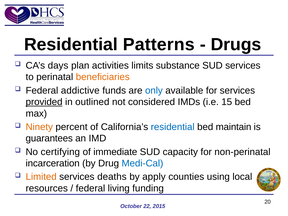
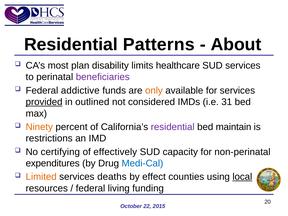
Drugs: Drugs -> About (236, 44)
days: days -> most (58, 65)
activities: activities -> disability (110, 65)
substance: substance -> healthcare (178, 65)
beneficiaries colour: orange -> purple (103, 77)
only colour: blue -> orange (154, 90)
15: 15 -> 31 (227, 102)
residential colour: blue -> purple (173, 127)
guarantees: guarantees -> restrictions (49, 138)
immediate: immediate -> effectively (115, 152)
incarceration: incarceration -> expenditures (53, 163)
apply: apply -> effect (154, 177)
local underline: none -> present (242, 177)
